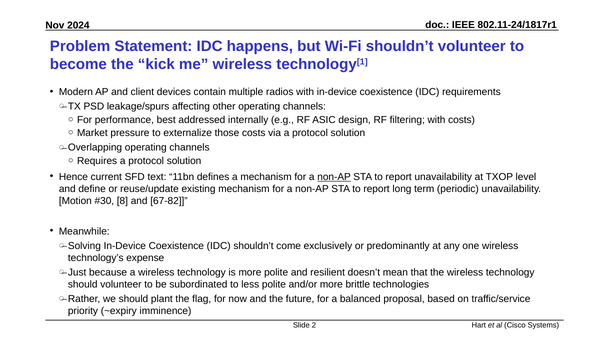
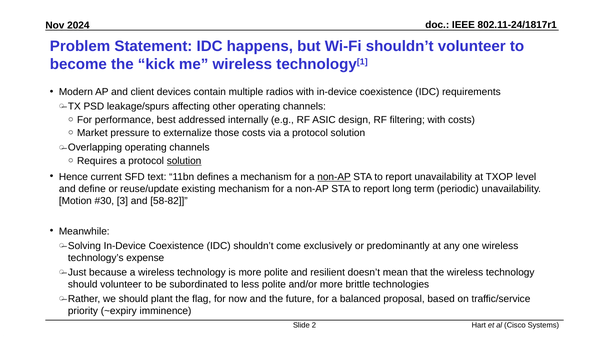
solution underline: none -> present (184, 161)
8: 8 -> 3 (122, 201)
67-82: 67-82 -> 58-82 (169, 201)
